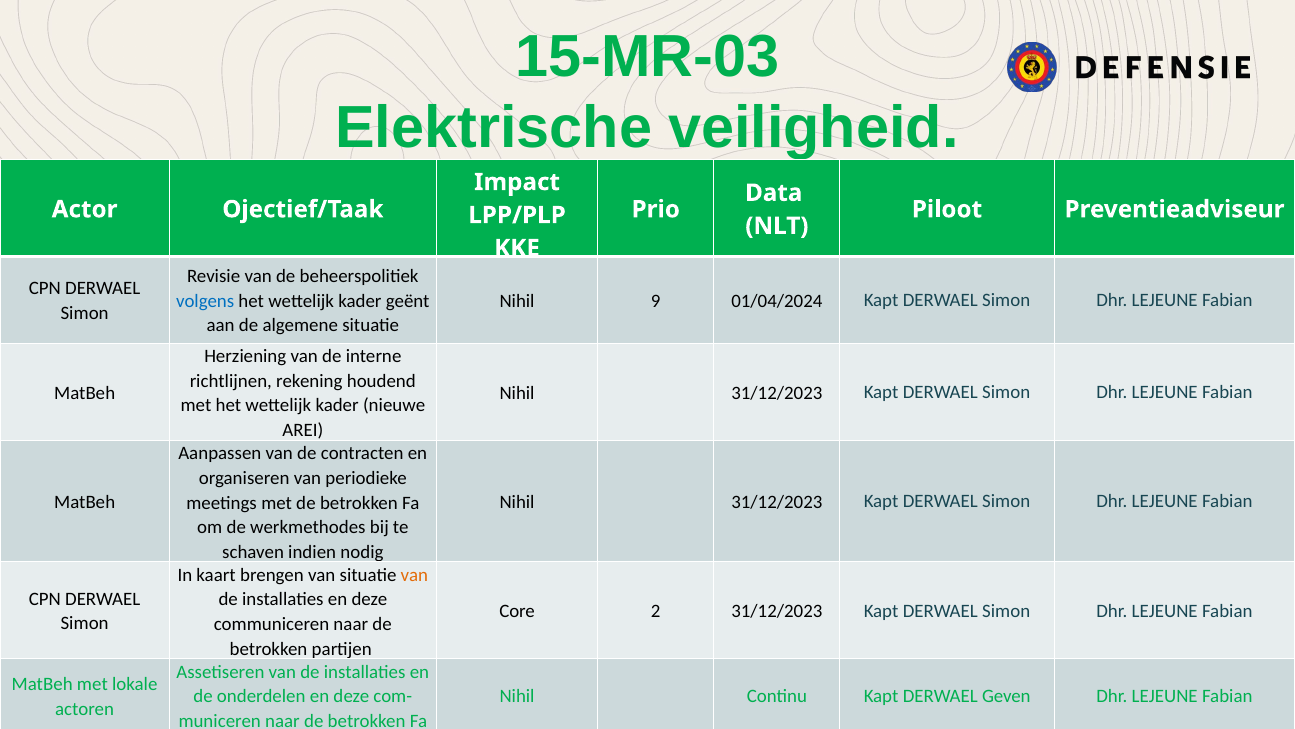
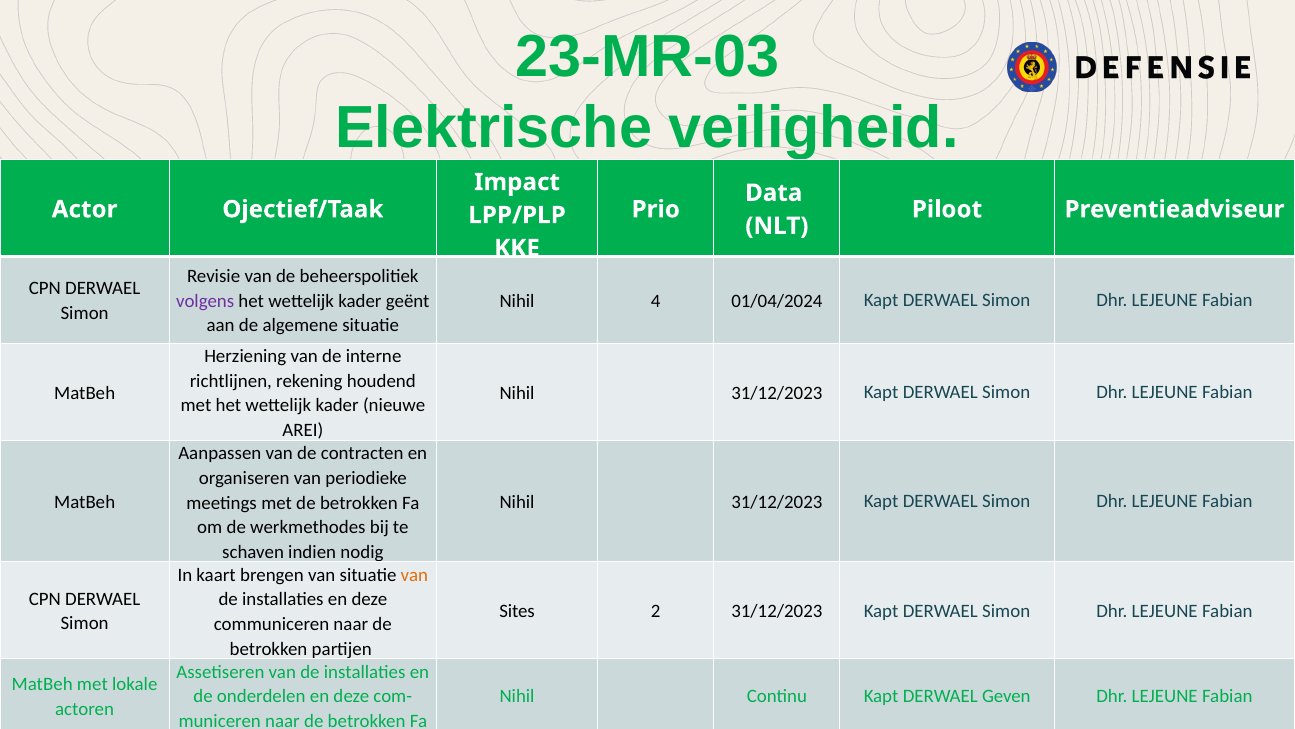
15-MR-03: 15-MR-03 -> 23-MR-03 (647, 57)
volgens colour: blue -> purple (205, 301)
9: 9 -> 4 (656, 301)
Core: Core -> Sites (517, 611)
